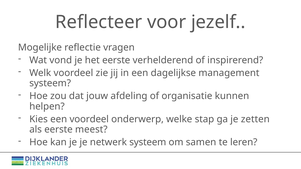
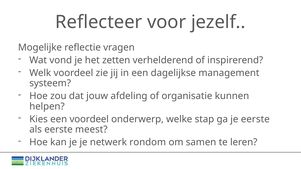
het eerste: eerste -> zetten (116, 60)
je zetten: zetten -> eerste (255, 119)
netwerk systeem: systeem -> rondom (148, 143)
